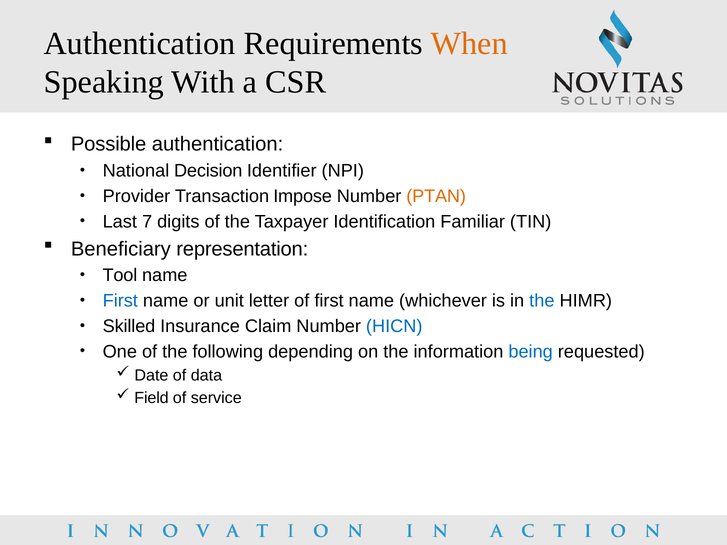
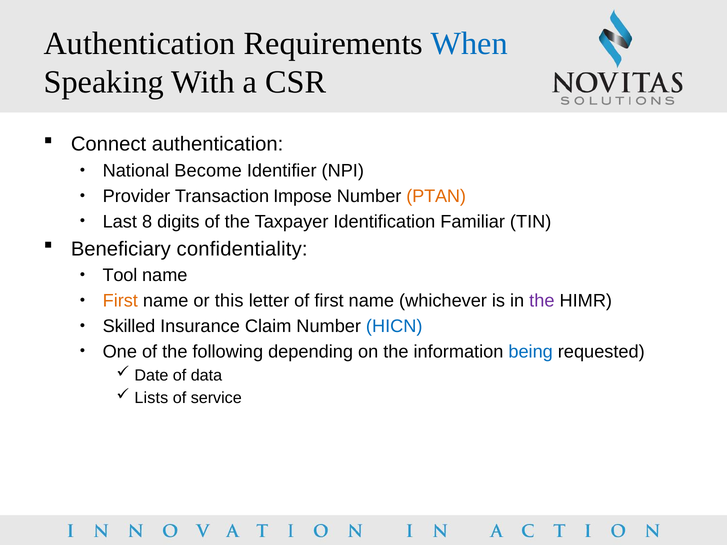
When colour: orange -> blue (469, 43)
Possible: Possible -> Connect (109, 144)
Decision: Decision -> Become (208, 171)
7: 7 -> 8 (147, 222)
representation: representation -> confidentiality (242, 249)
First colour: blue -> orange (120, 301)
unit: unit -> this (229, 301)
the colour: blue -> purple (542, 301)
Field: Field -> Lists (151, 398)
